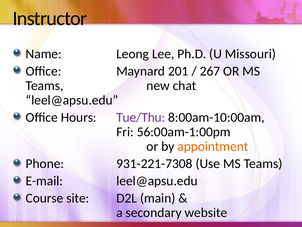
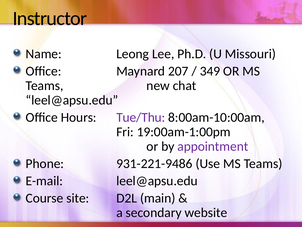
201: 201 -> 207 (178, 71)
267: 267 -> 349 (210, 71)
56:00am-1:00pm: 56:00am-1:00pm -> 19:00am-1:00pm (184, 132)
appointment colour: orange -> purple (213, 146)
931-221-7308: 931-221-7308 -> 931-221-9486 (154, 163)
